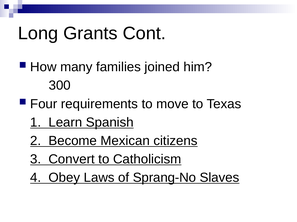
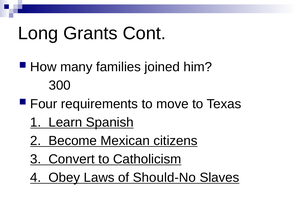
Sprang-No: Sprang-No -> Should-No (164, 178)
